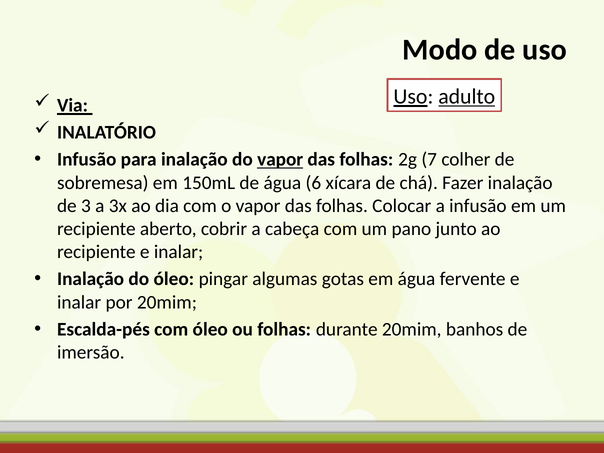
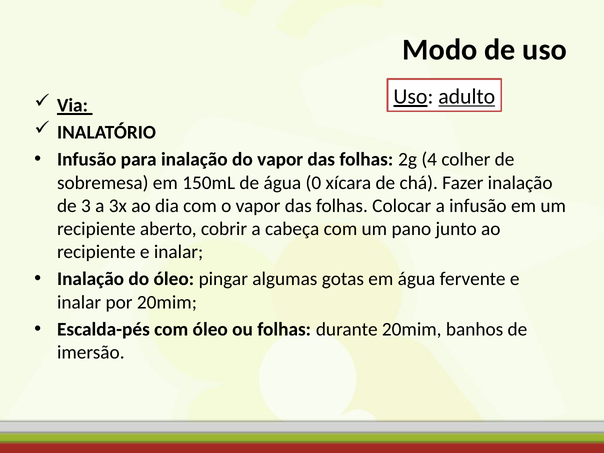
vapor underline: present -> none (280, 160)
7: 7 -> 4 (429, 160)
6: 6 -> 0 (313, 183)
